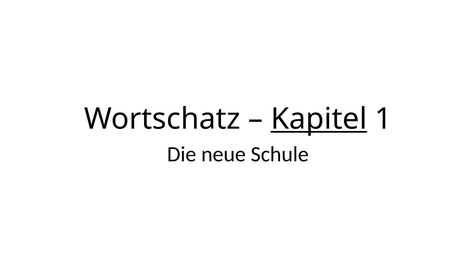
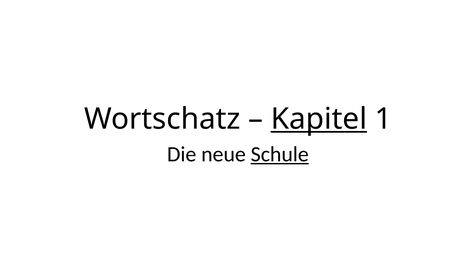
Schule underline: none -> present (280, 154)
